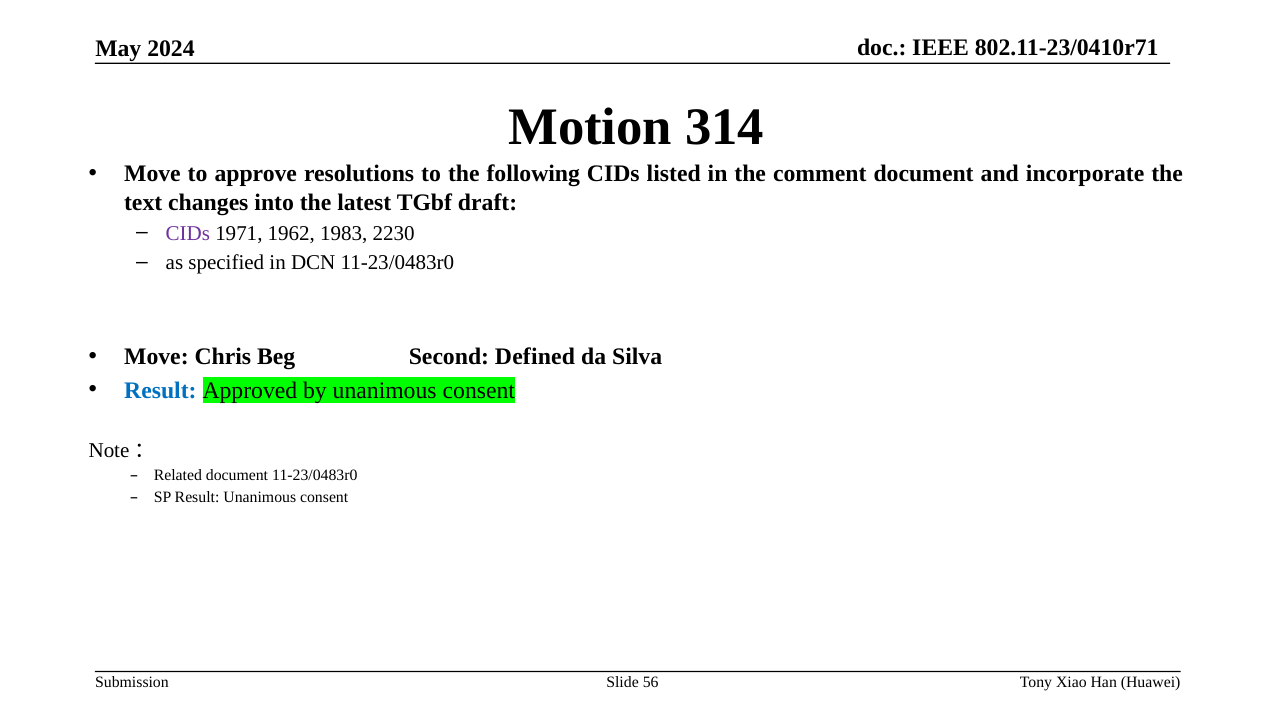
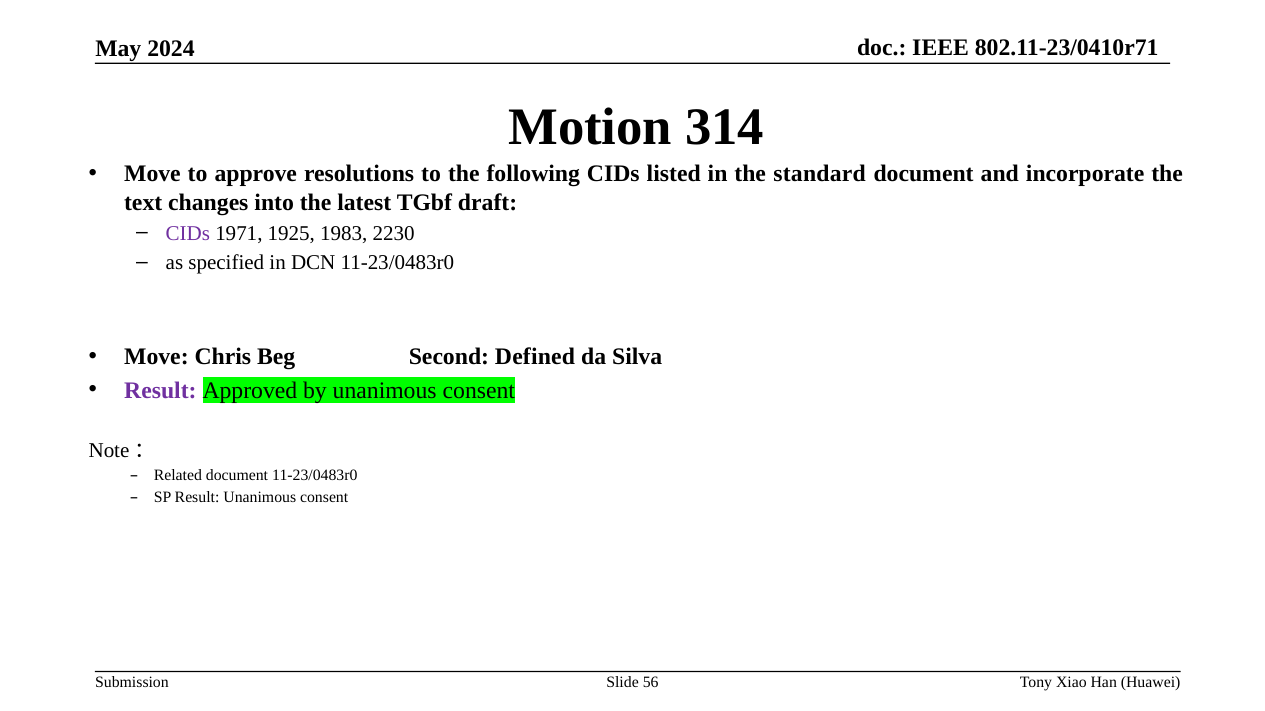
comment: comment -> standard (820, 174)
1962: 1962 -> 1925 (291, 233)
Result colour: blue -> purple (160, 391)
